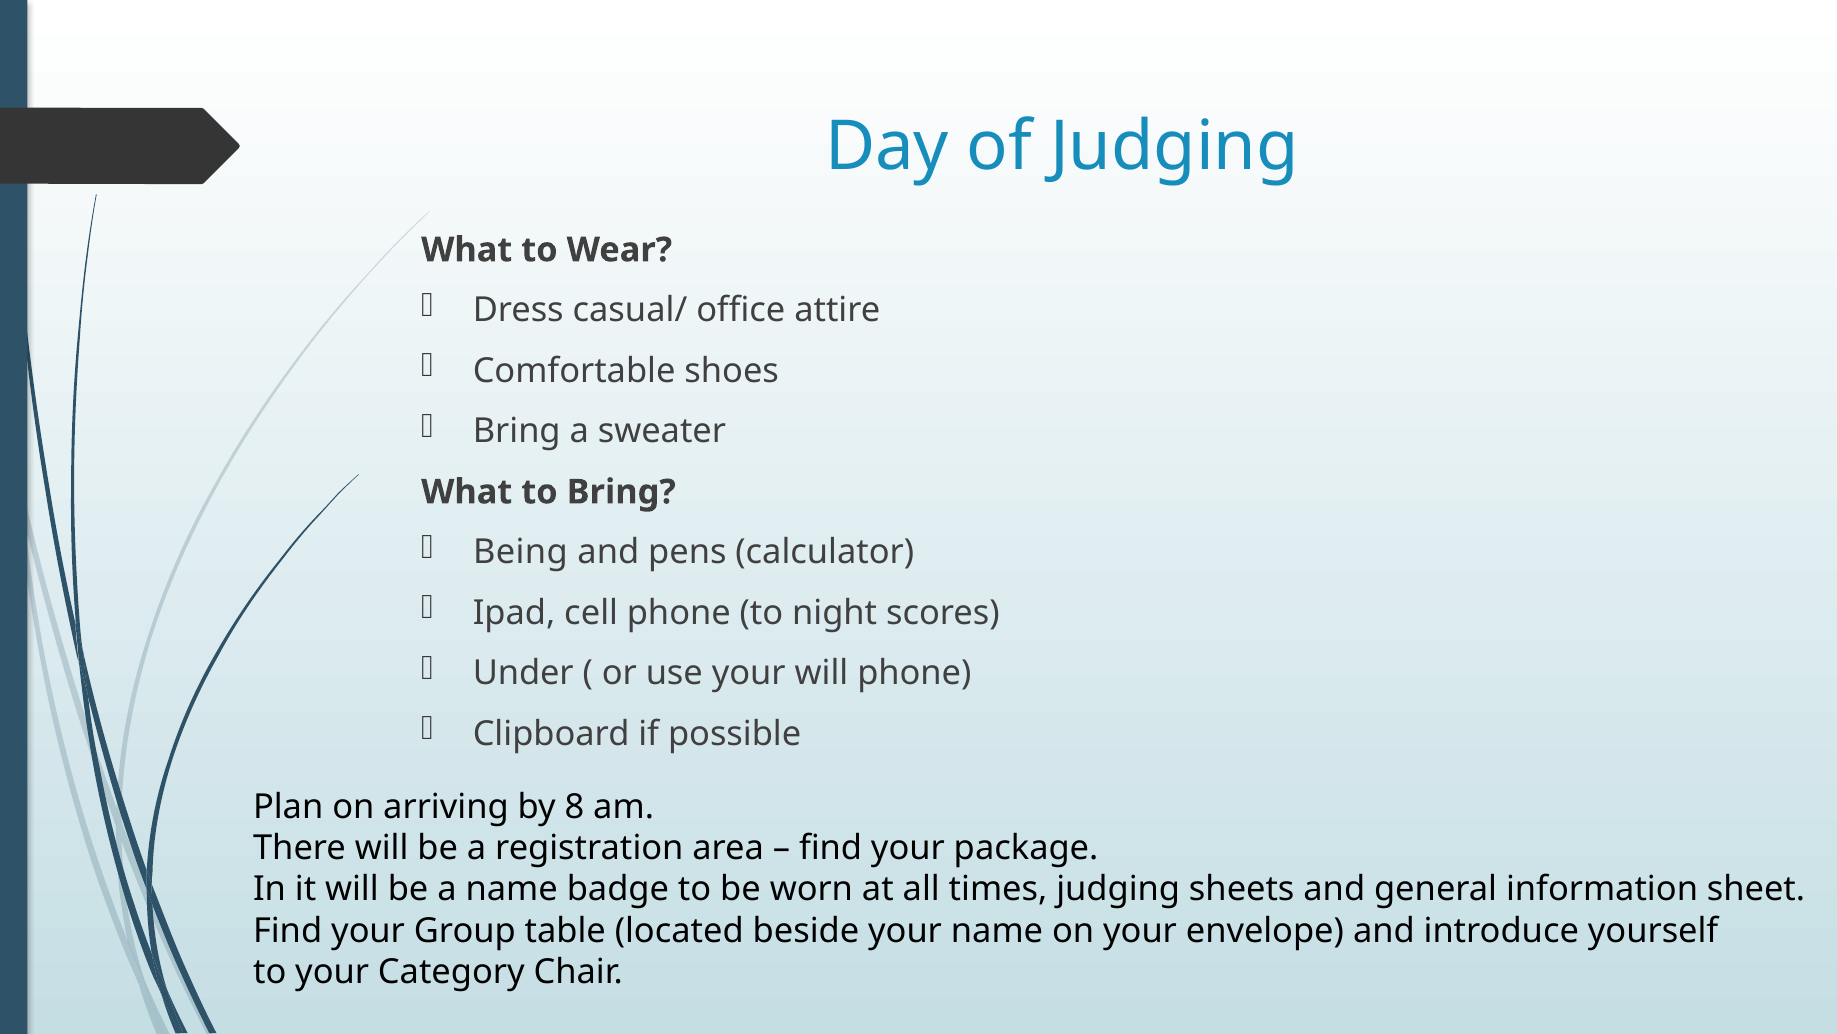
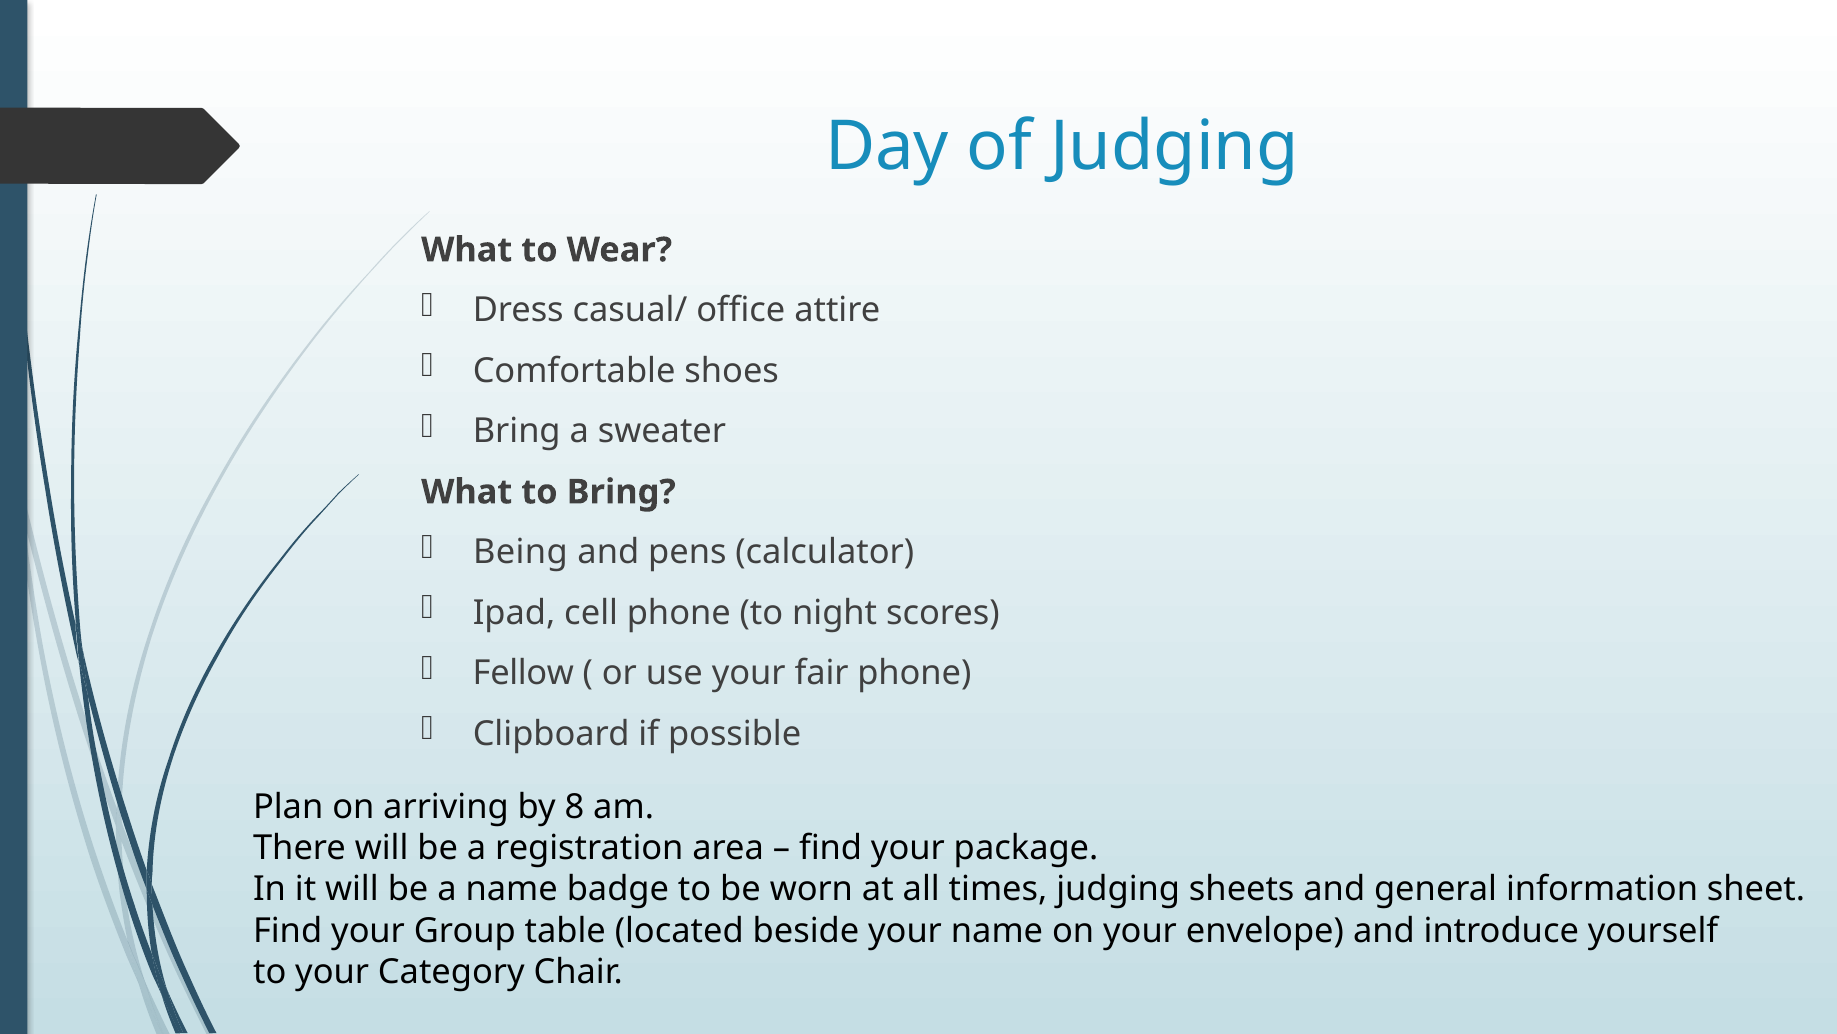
Under: Under -> Fellow (523, 673)
your will: will -> fair (822, 673)
